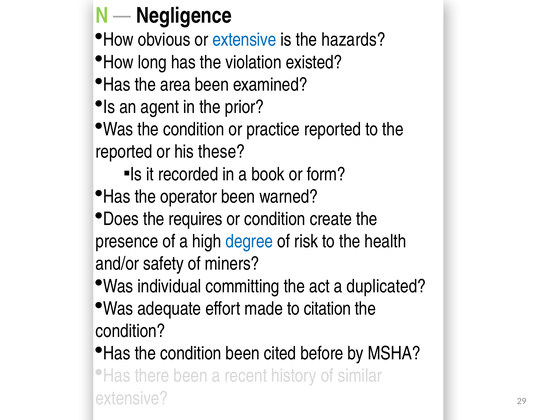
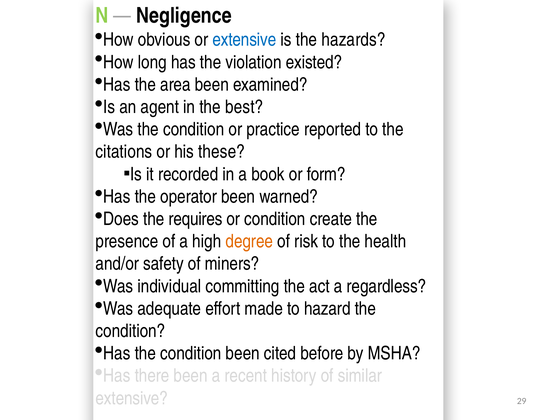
prior: prior -> best (244, 107)
reported: reported -> citations (124, 152)
degree colour: blue -> orange (249, 241)
duplicated: duplicated -> regardless (386, 286)
citation: citation -> hazard (327, 309)
